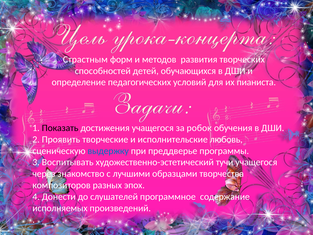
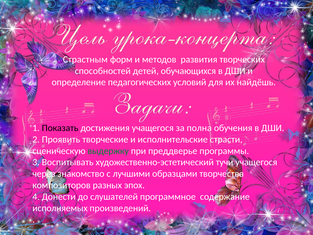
пианиста: пианиста -> найдёшь (256, 82)
робок: робок -> полна (199, 128)
любовь: любовь -> страсти (226, 139)
выдержку colour: blue -> green (108, 151)
